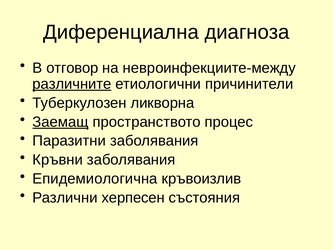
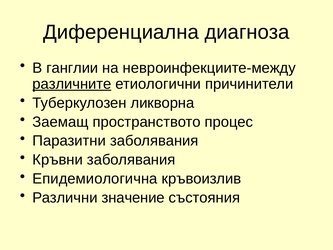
отговор: отговор -> ганглии (72, 68)
Заемащ underline: present -> none (60, 122)
херпесен: херпесен -> значение (133, 198)
